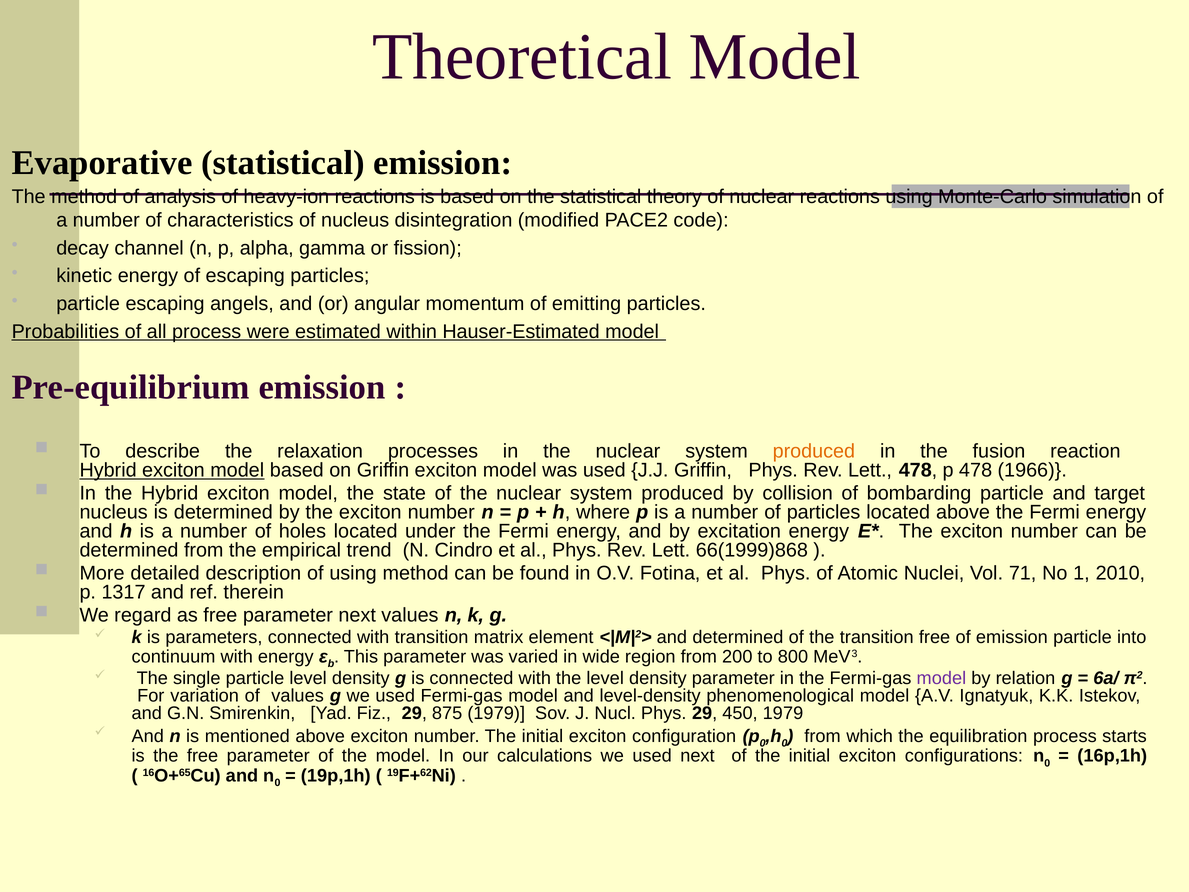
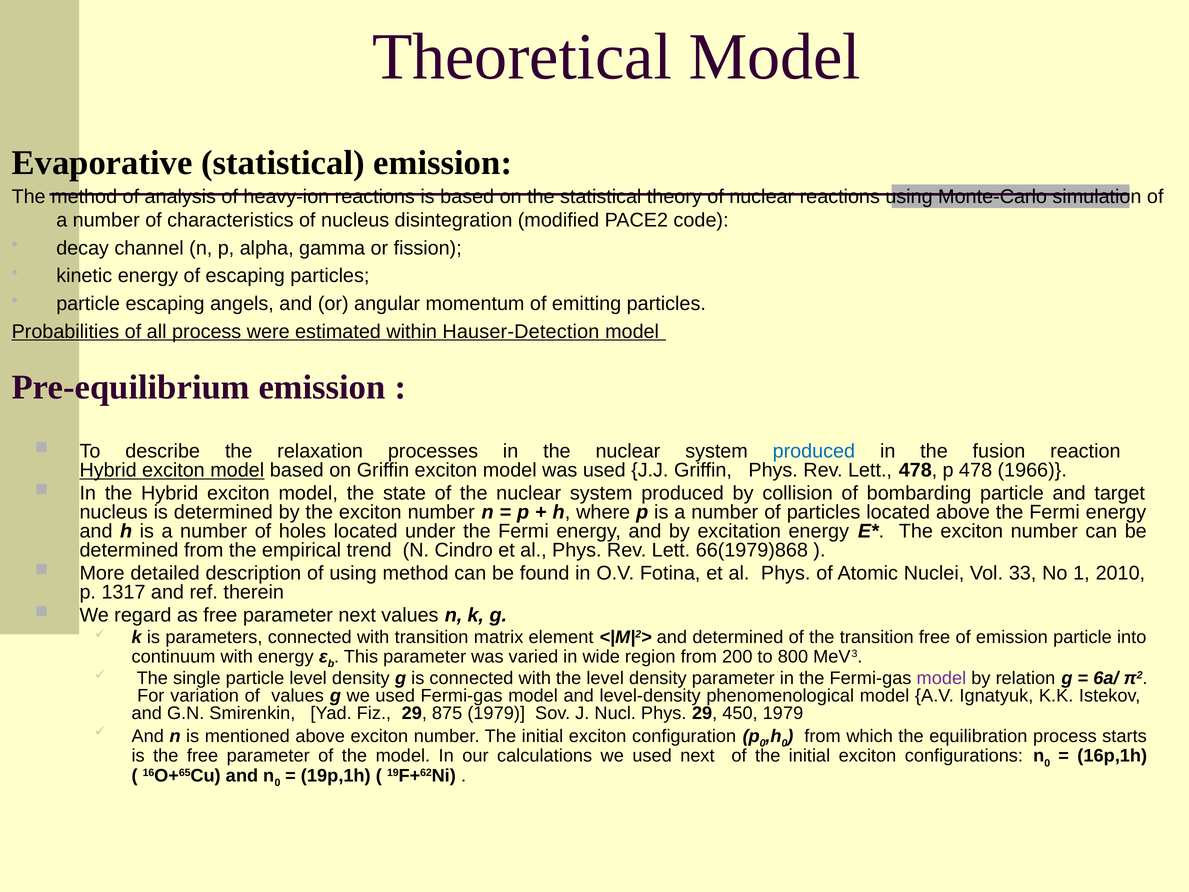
Hauser-Estimated: Hauser-Estimated -> Hauser-Detection (521, 331)
produced colour: orange -> blue (814, 451)
66(1999)868: 66(1999)868 -> 66(1979)868 (752, 550)
71: 71 -> 33 (1023, 573)
